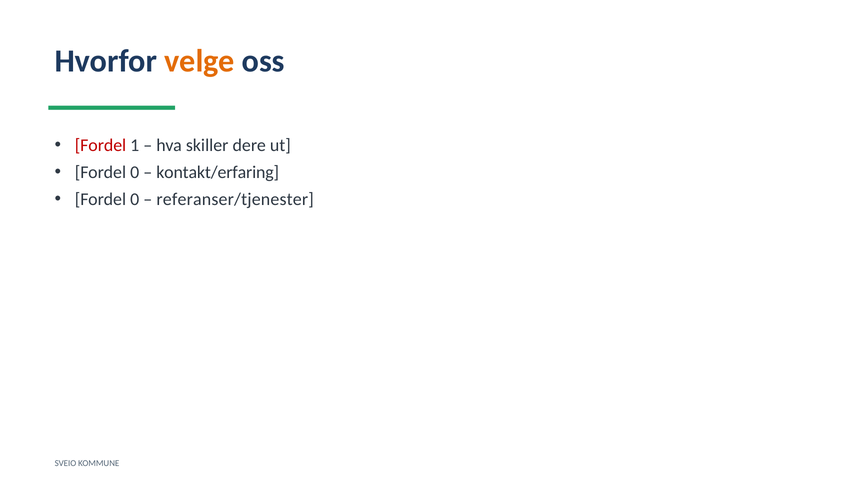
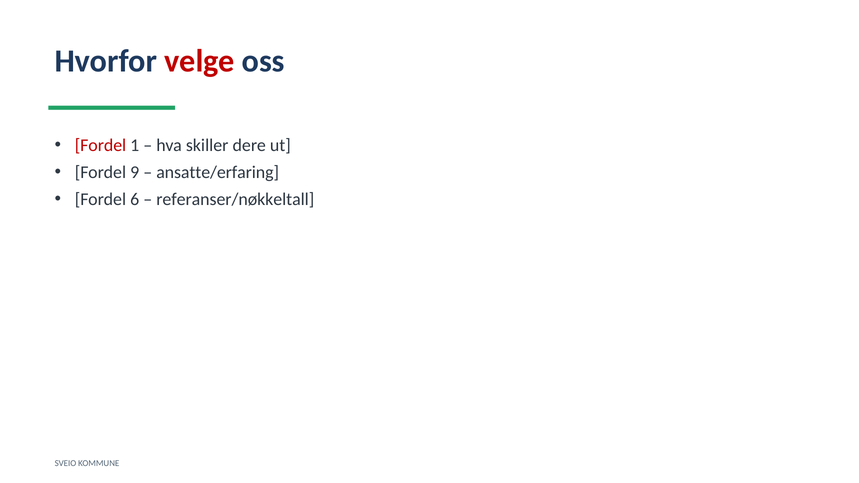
velge colour: orange -> red (199, 61)
0: 0 -> 9 (135, 172)
kontakt/erfaring: kontakt/erfaring -> ansatte/erfaring (218, 172)
0: 0 -> 6 (135, 199)
referanser/tjenester: referanser/tjenester -> referanser/nøkkeltall (235, 199)
